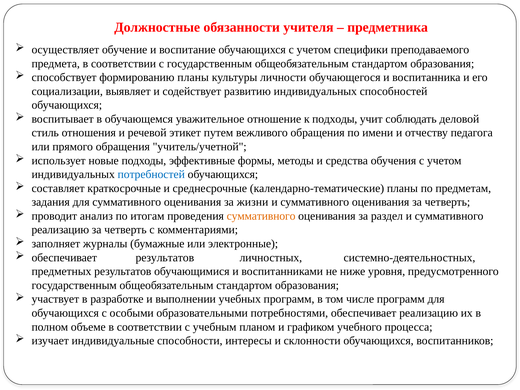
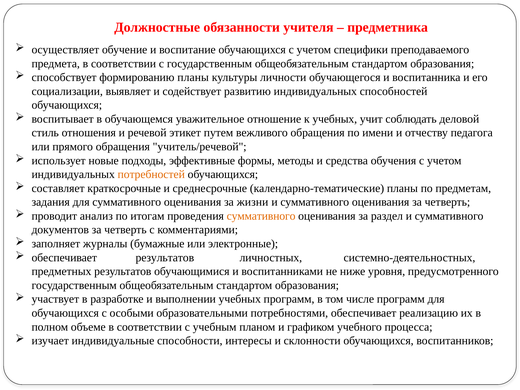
к подходы: подходы -> учебных (335, 119)
учитель/учетной: учитель/учетной -> учитель/речевой (200, 147)
потребностей colour: blue -> orange (151, 174)
реализацию: реализацию -> документов (60, 230)
